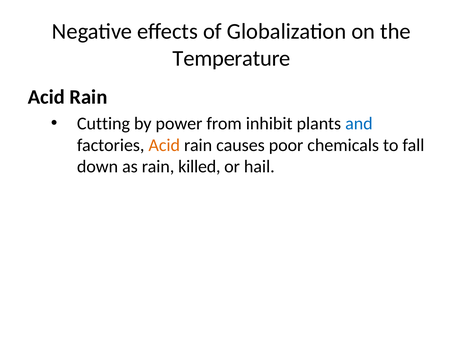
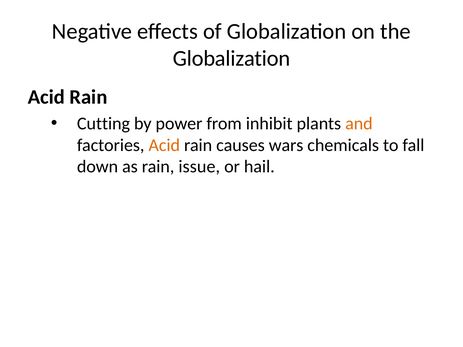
Temperature: Temperature -> Globalization (232, 58)
and colour: blue -> orange (359, 124)
poor: poor -> wars (286, 145)
killed: killed -> issue (199, 167)
